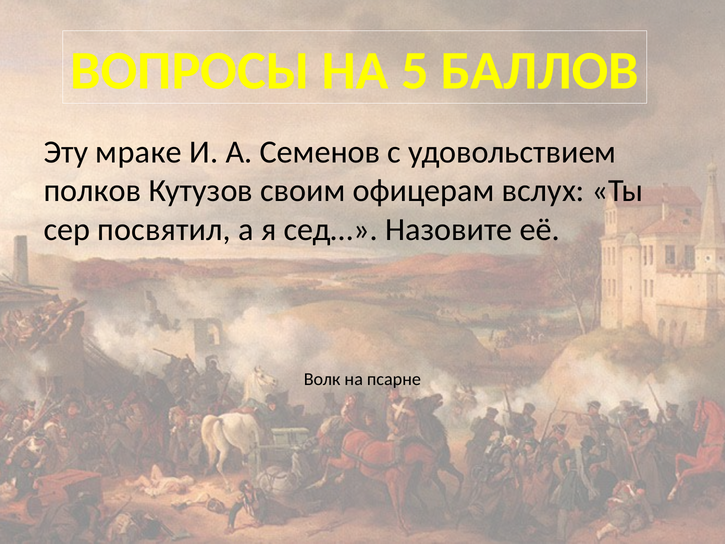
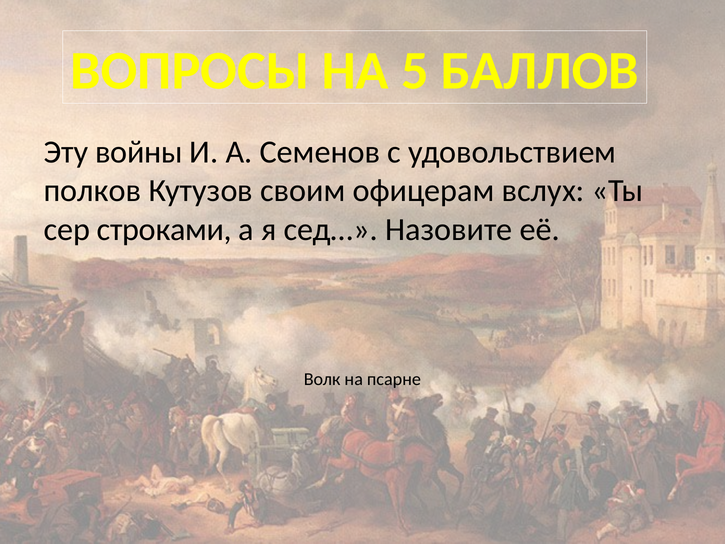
мраке: мраке -> войны (139, 152)
посвятил: посвятил -> строками (164, 229)
